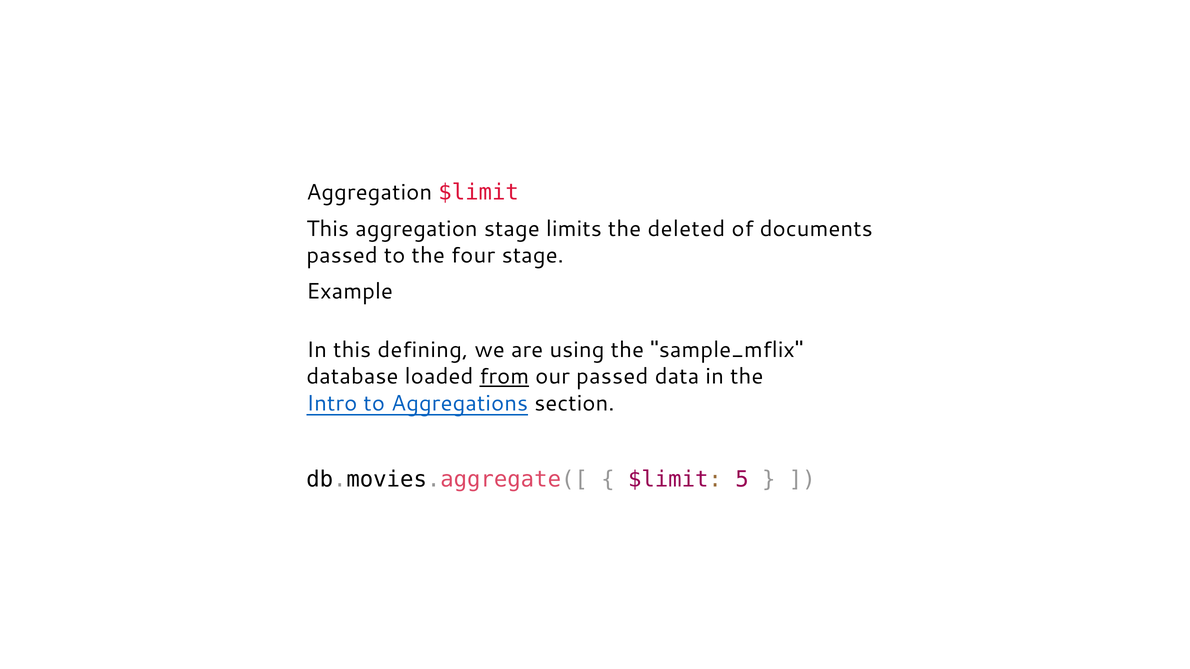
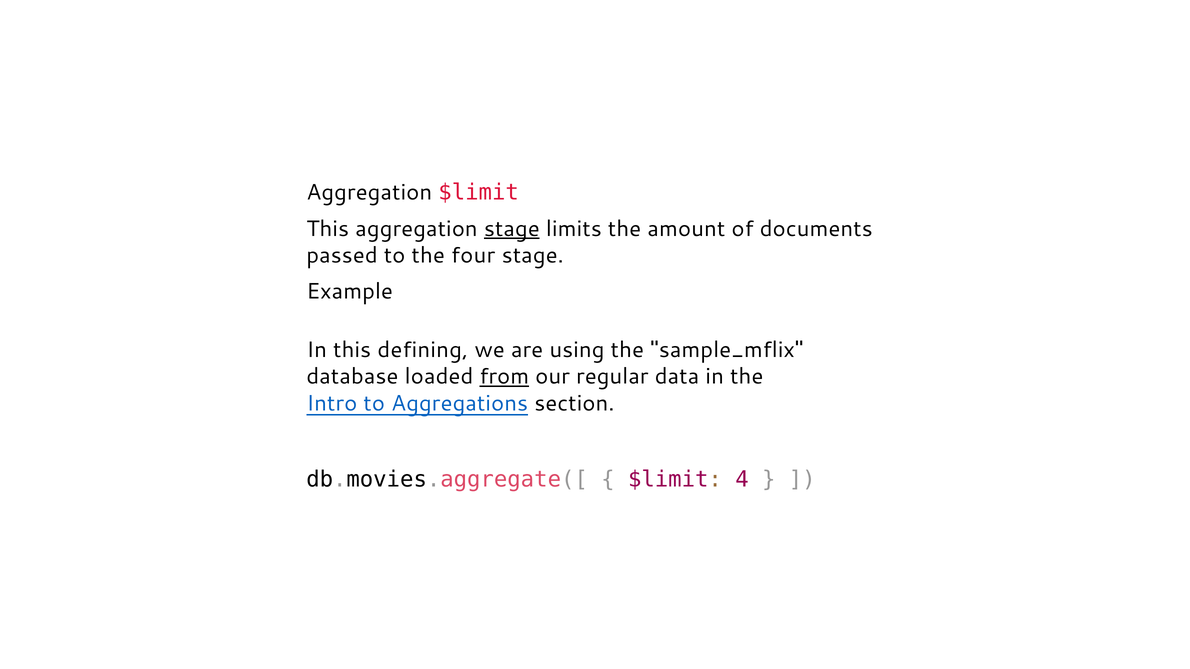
stage underline: none -> present (512, 229)
deleted: deleted -> amount (686, 229)
our passed: passed -> regular (612, 377)
5: 5 -> 4 (742, 480)
